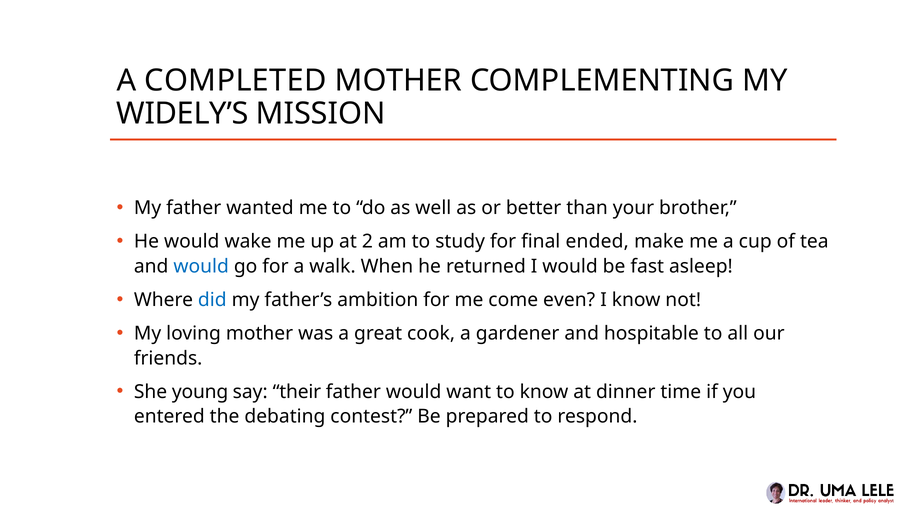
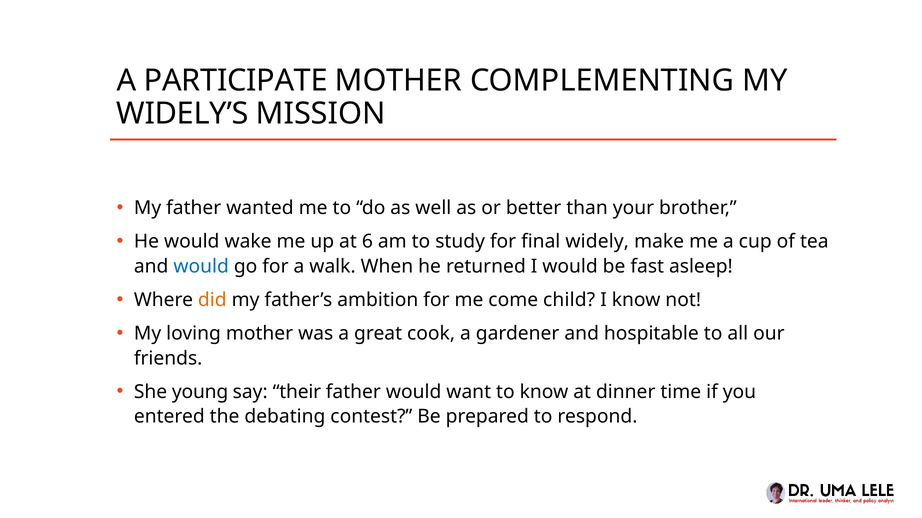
COMPLETED: COMPLETED -> PARTICIPATE (236, 81)
2: 2 -> 6 (367, 242)
ended: ended -> widely (597, 242)
did colour: blue -> orange (212, 300)
even: even -> child (569, 300)
